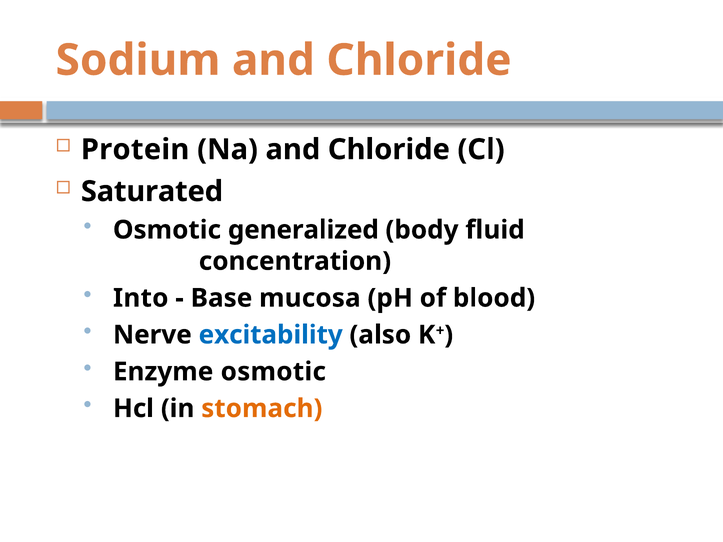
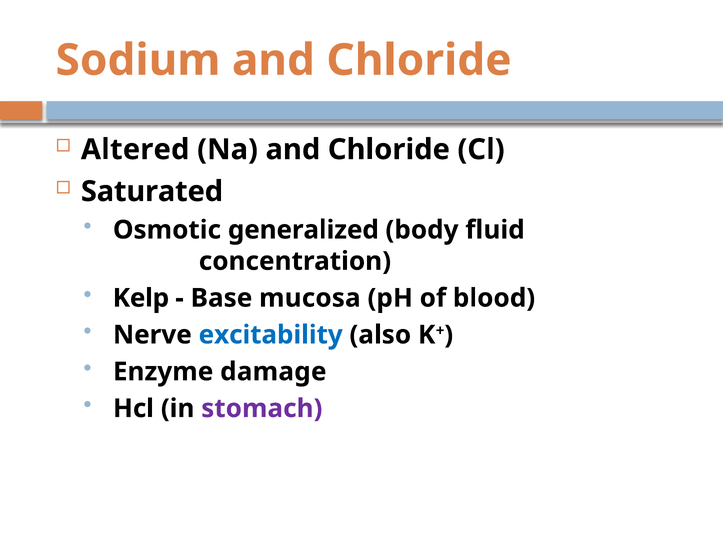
Protein: Protein -> Altered (135, 150)
Into: Into -> Kelp (141, 298)
Enzyme osmotic: osmotic -> damage (273, 372)
stomach colour: orange -> purple (262, 409)
